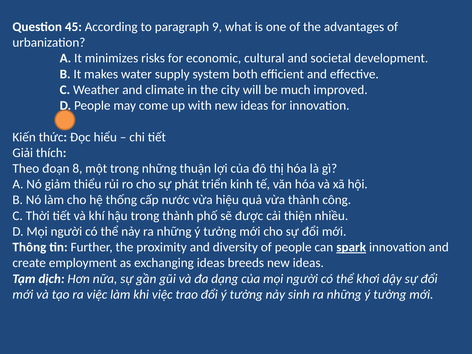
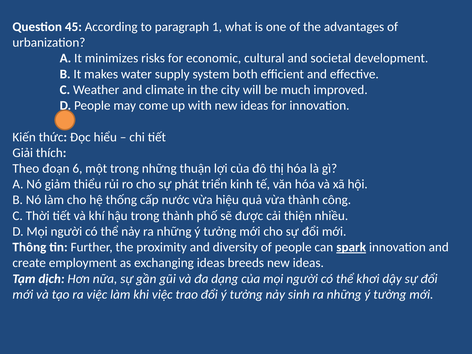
9: 9 -> 1 (217, 27)
8: 8 -> 6 (77, 169)
